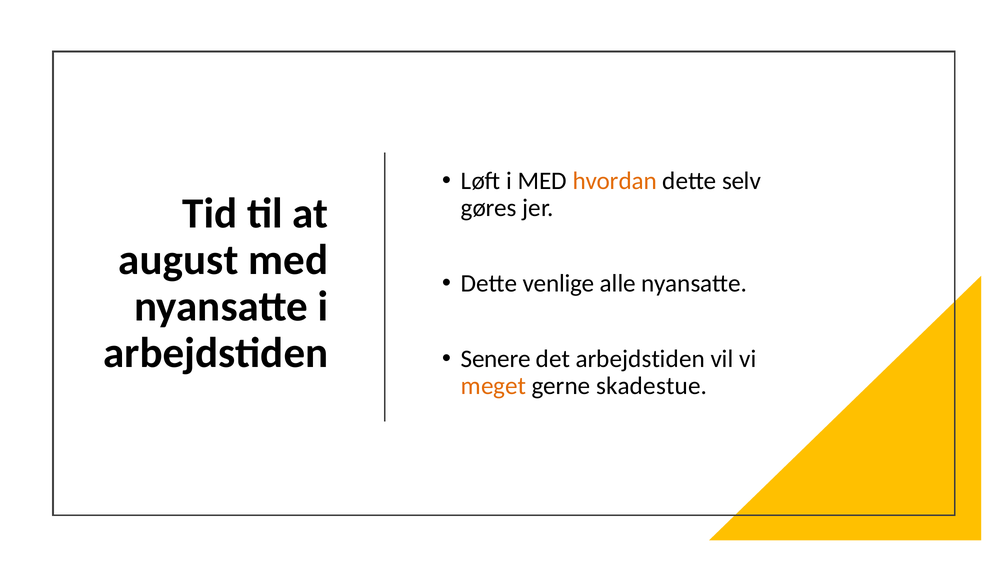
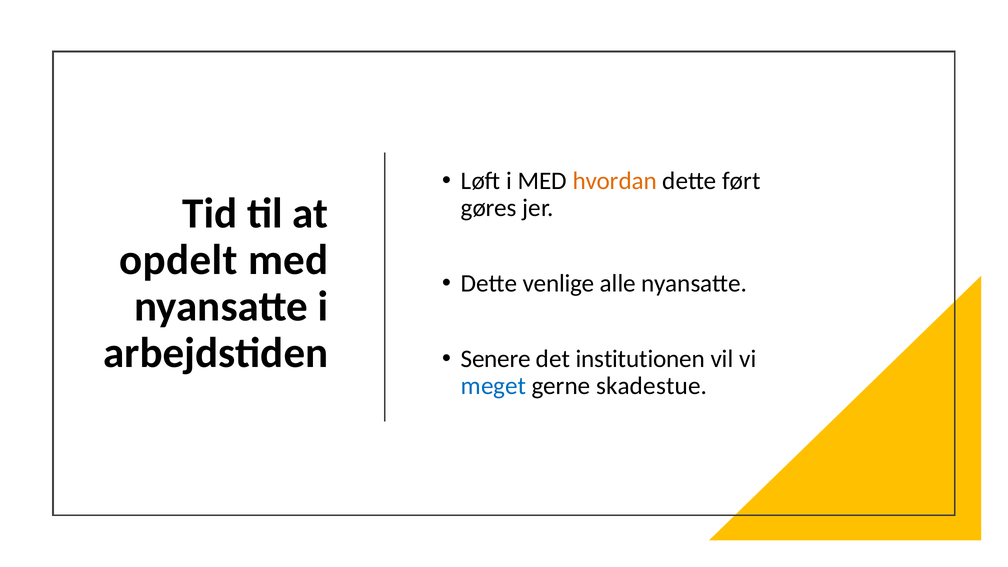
selv: selv -> ført (741, 181)
august: august -> opdelt (178, 260)
det arbejdstiden: arbejdstiden -> institutionen (640, 359)
meget colour: orange -> blue (494, 386)
